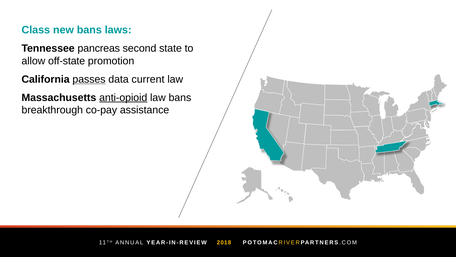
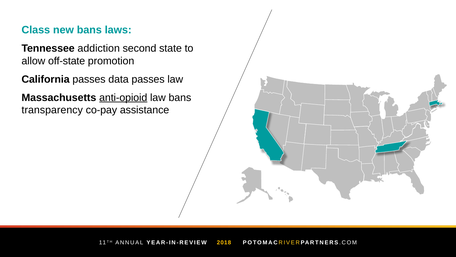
pancreas: pancreas -> addiction (99, 48)
passes underline: present -> none (89, 79)
data current: current -> passes (148, 79)
breakthrough: breakthrough -> transparency (52, 110)
